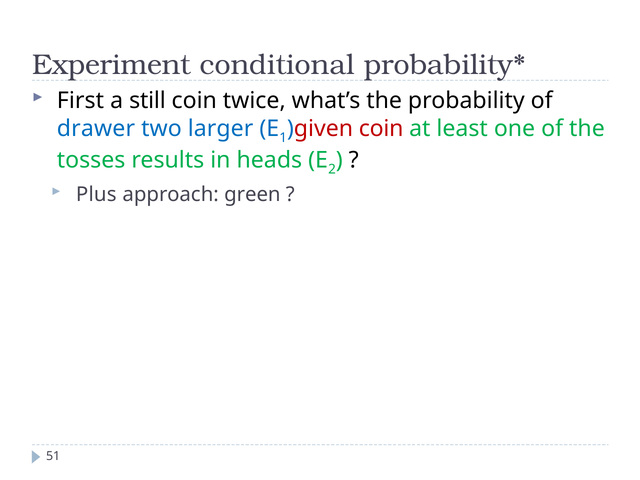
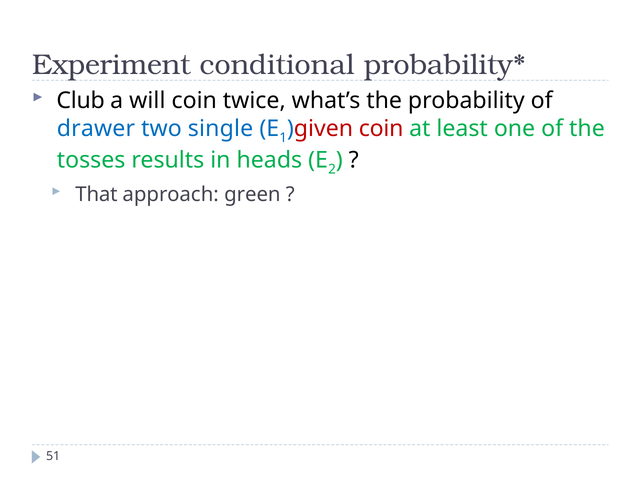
First: First -> Club (81, 101)
still: still -> will (147, 101)
larger: larger -> single (220, 129)
Plus: Plus -> That (96, 194)
